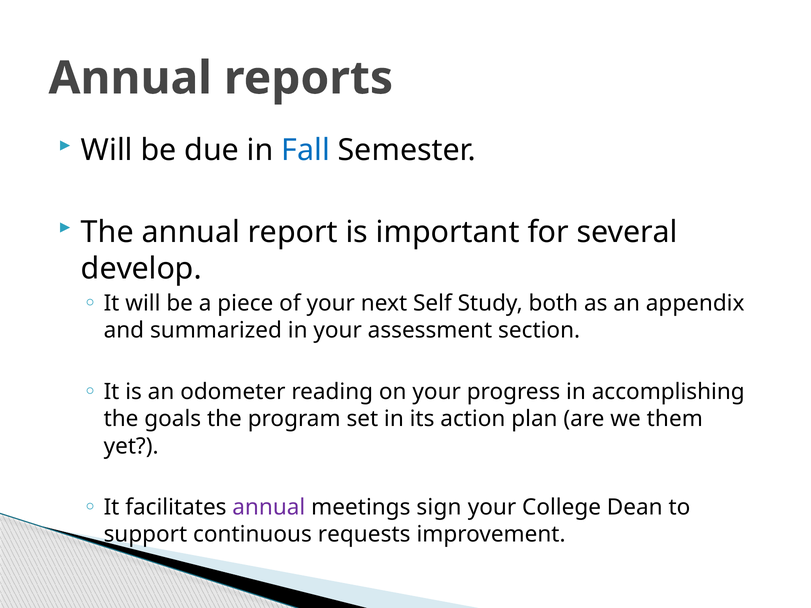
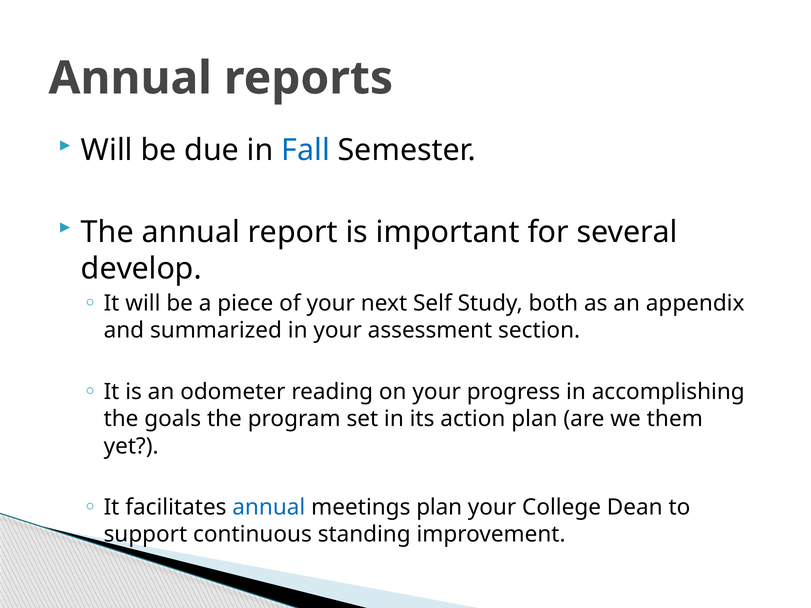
annual colour: purple -> blue (269, 508)
meetings sign: sign -> plan (439, 508)
requests: requests -> standing (364, 535)
